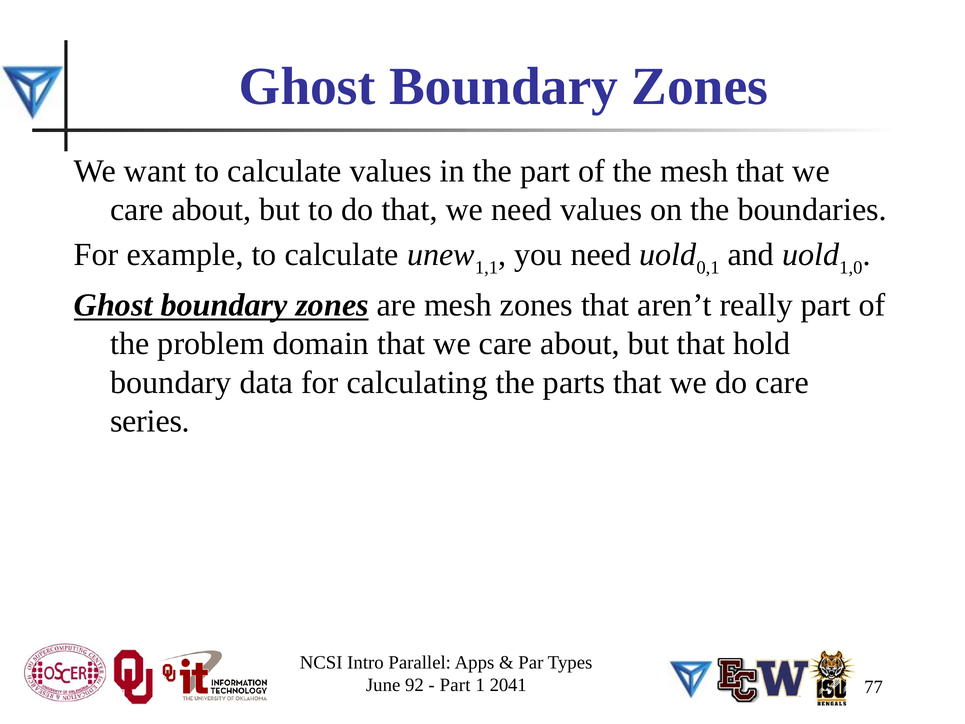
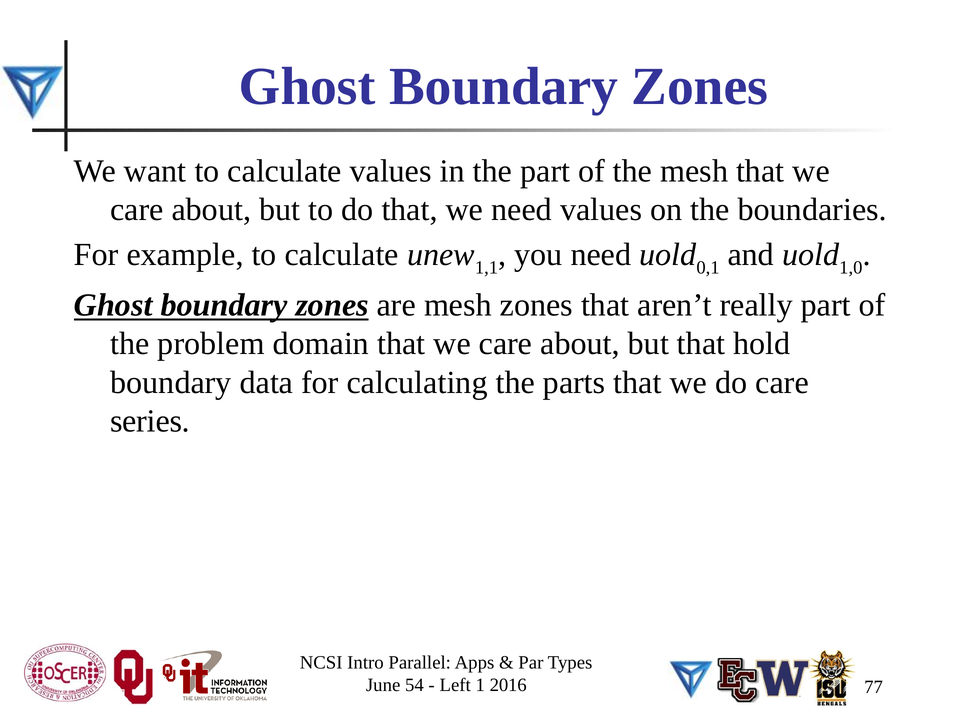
92: 92 -> 54 (414, 685)
Part: Part -> Left (455, 685)
2041: 2041 -> 2016 (508, 685)
